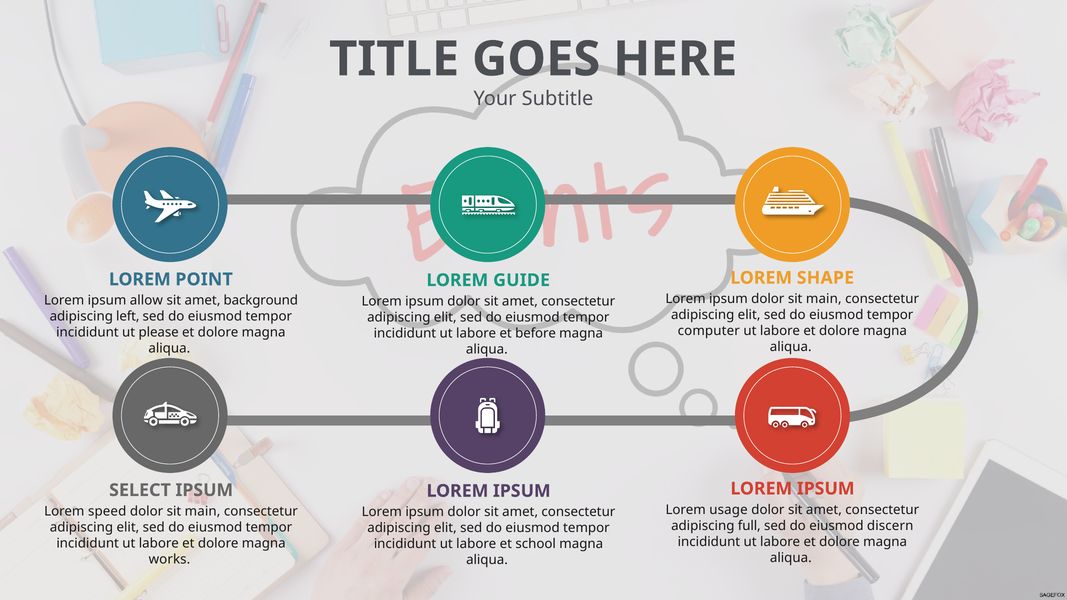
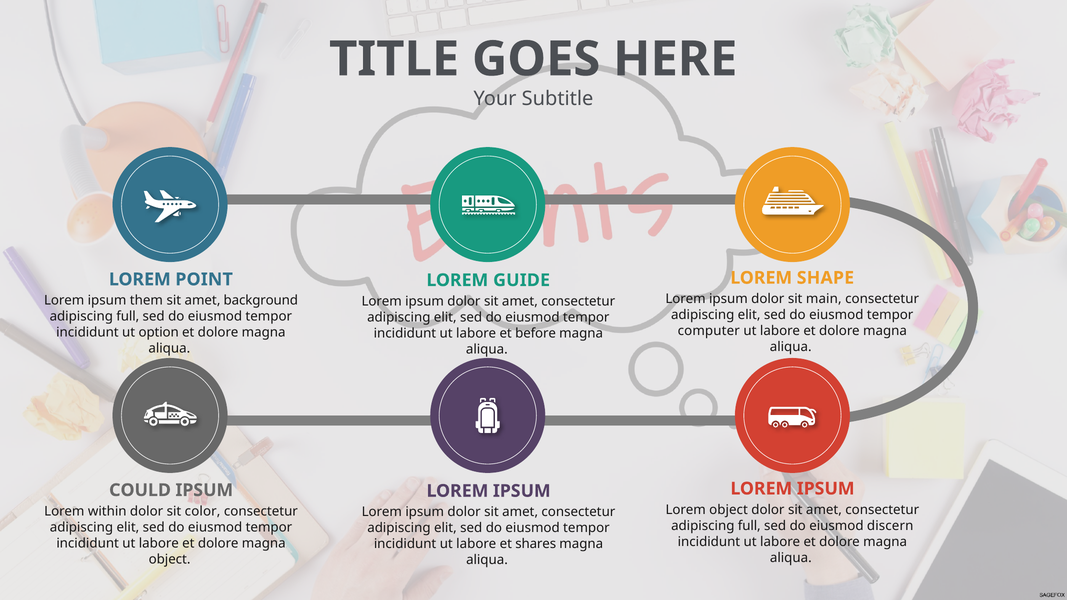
allow: allow -> them (146, 301)
left: left -> full (128, 317)
please: please -> option (159, 333)
SELECT: SELECT -> COULD (140, 490)
Lorem usage: usage -> object (729, 510)
speed: speed -> within (107, 511)
main: main -> color (203, 511)
school: school -> shares (536, 544)
works: works -> object (170, 559)
